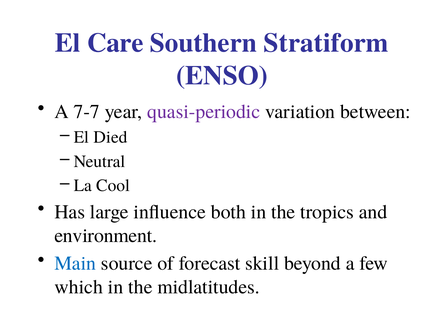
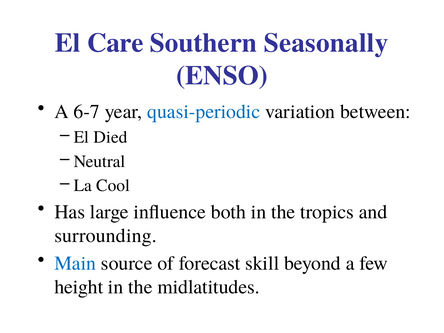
Stratiform: Stratiform -> Seasonally (326, 43)
7-7: 7-7 -> 6-7 (87, 112)
quasi-periodic colour: purple -> blue (204, 112)
environment: environment -> surrounding (106, 236)
which: which -> height (79, 287)
